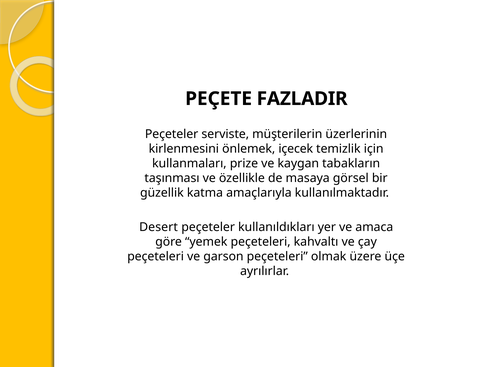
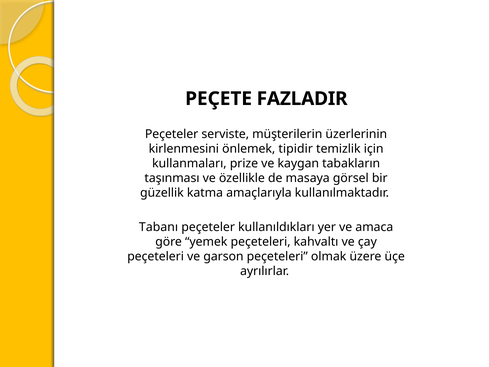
içecek: içecek -> tipidir (296, 149)
Desert: Desert -> Tabanı (159, 227)
